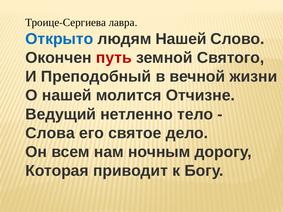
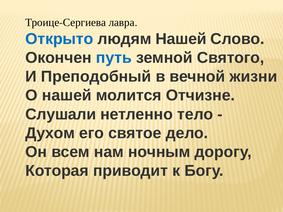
путь colour: red -> blue (114, 58)
Ведущий: Ведущий -> Слушали (61, 114)
Слова: Слова -> Духом (50, 133)
